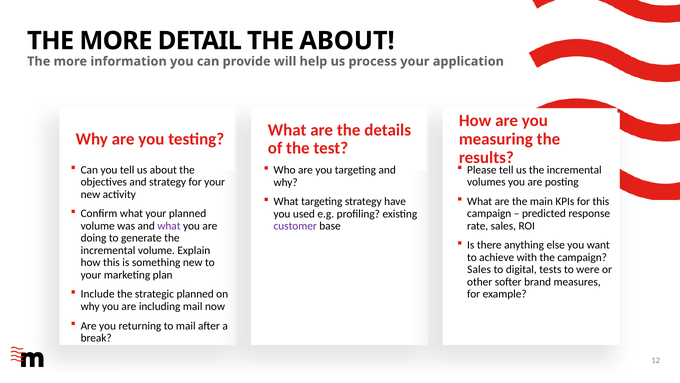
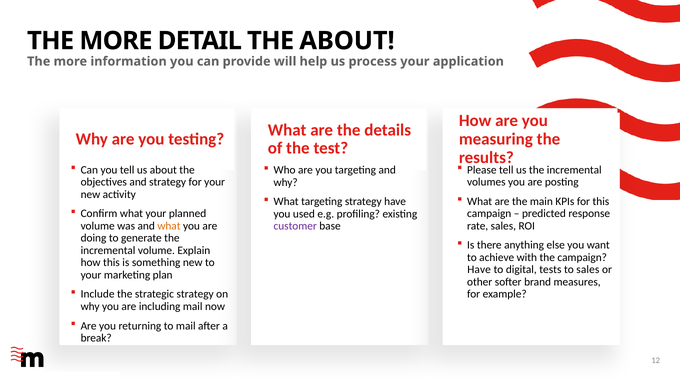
what colour: purple -> orange (169, 226)
Sales: Sales -> Have (479, 269)
to were: were -> sales (588, 269)
strategic planned: planned -> strategy (195, 294)
